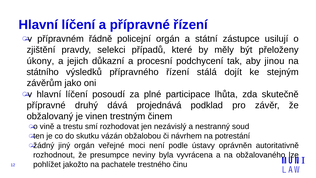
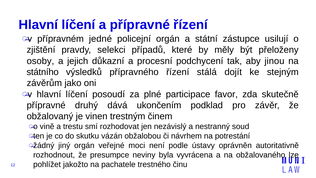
řádně: řádně -> jedné (100, 39)
úkony: úkony -> osoby (40, 61)
lhůta: lhůta -> favor (226, 94)
projednává: projednává -> ukončením (159, 105)
